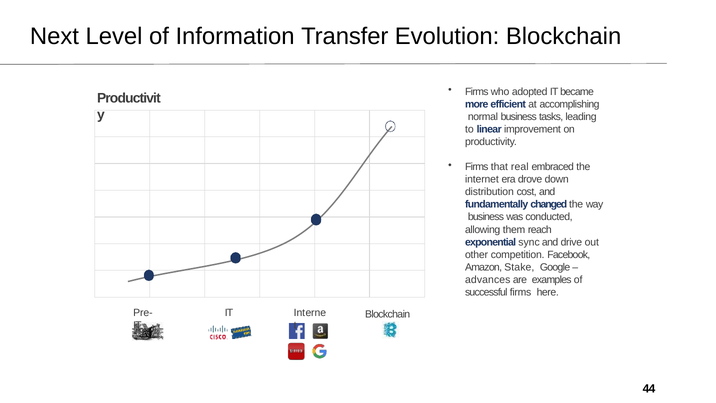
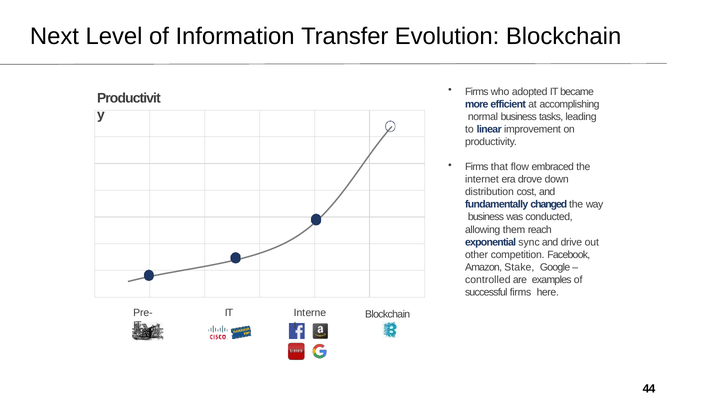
real: real -> flow (520, 167)
advances: advances -> controlled (488, 279)
